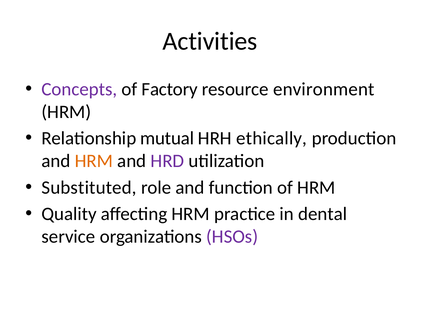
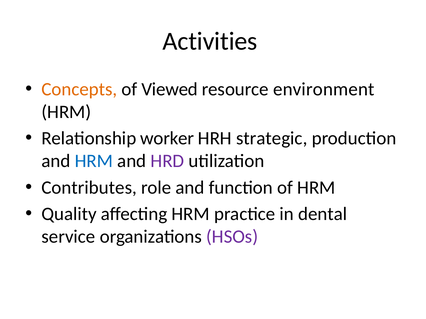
Concepts colour: purple -> orange (79, 89)
Factory: Factory -> Viewed (170, 89)
mutual: mutual -> worker (167, 139)
ethically: ethically -> strategic (272, 139)
HRM colour: orange -> blue (94, 161)
Substituted: Substituted -> Contributes (89, 188)
